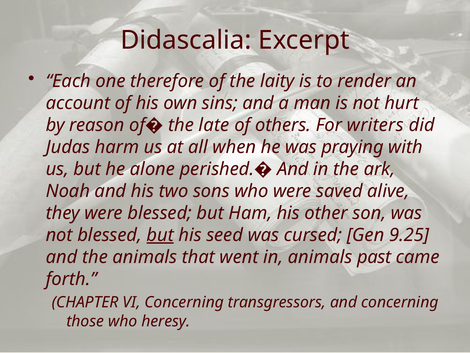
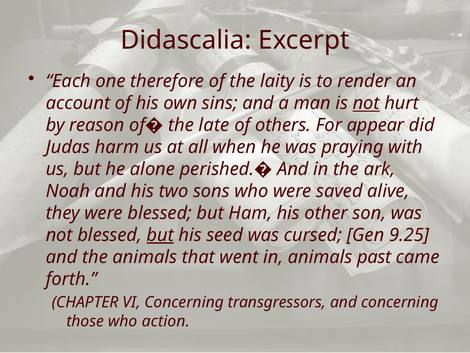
not underline: none -> present (366, 103)
writers: writers -> appear (375, 125)
heresy: heresy -> action (166, 321)
